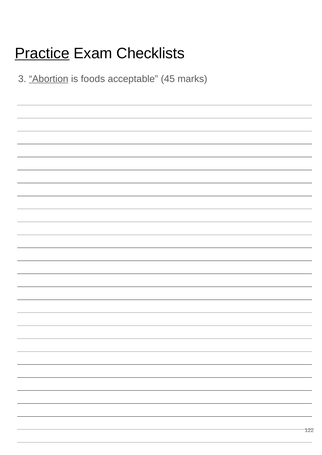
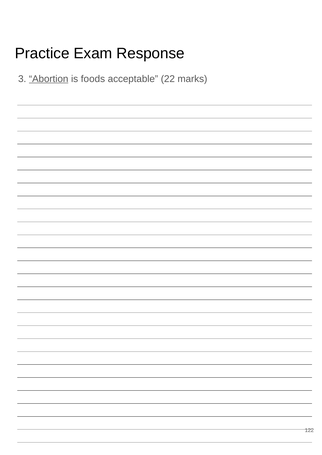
Practice underline: present -> none (42, 53)
Checklists: Checklists -> Response (150, 53)
45: 45 -> 22 (168, 79)
